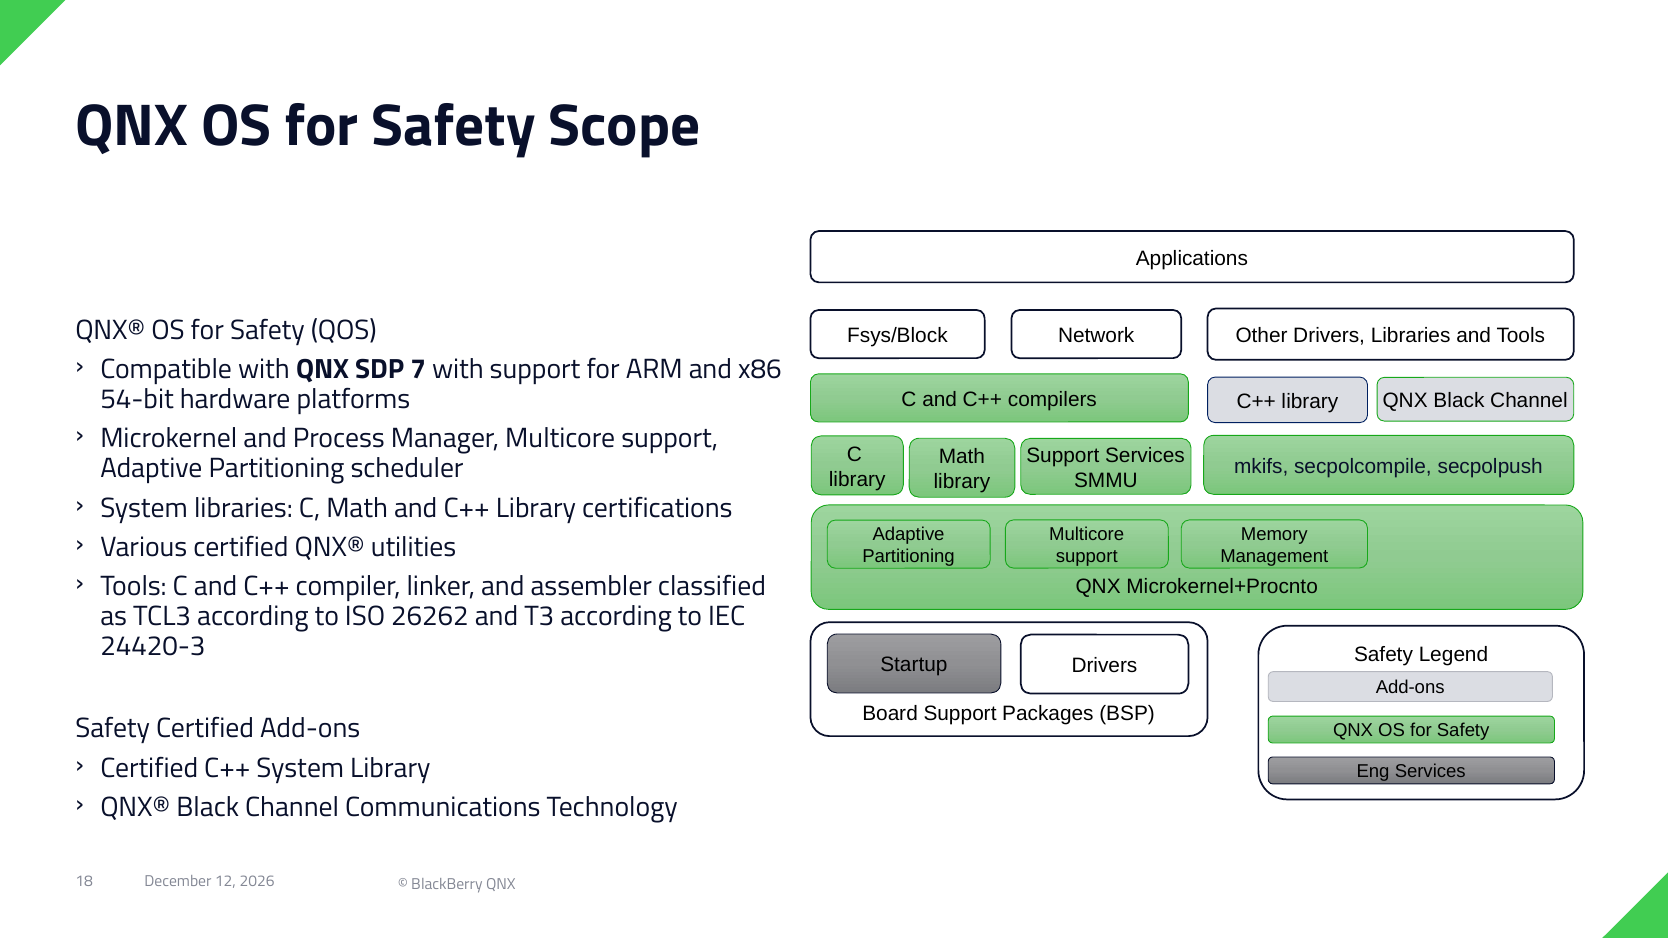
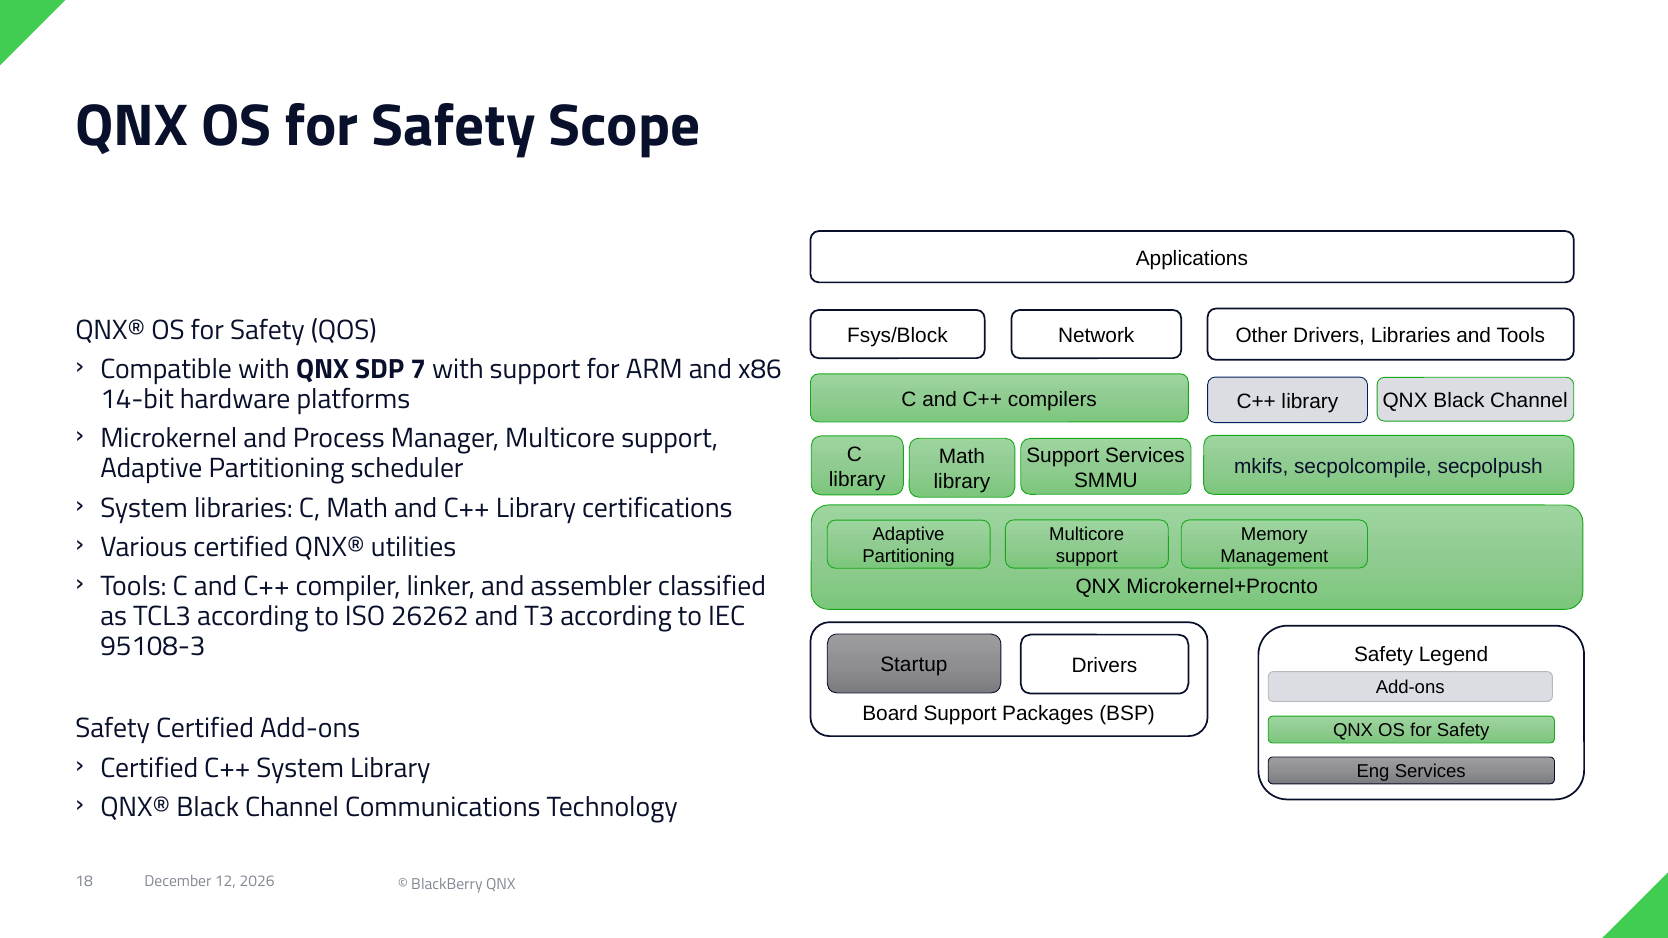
54-bit: 54-bit -> 14-bit (137, 399)
24420-3: 24420-3 -> 95108-3 (153, 647)
